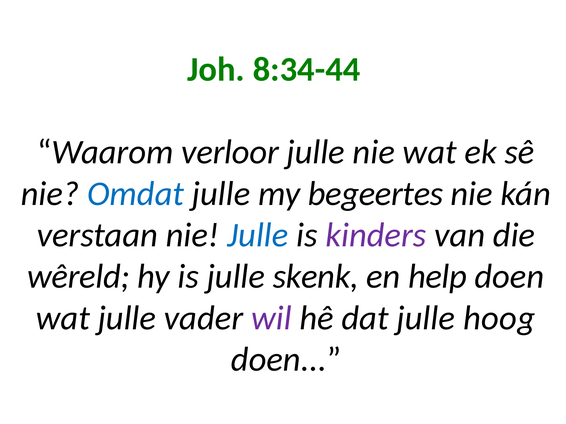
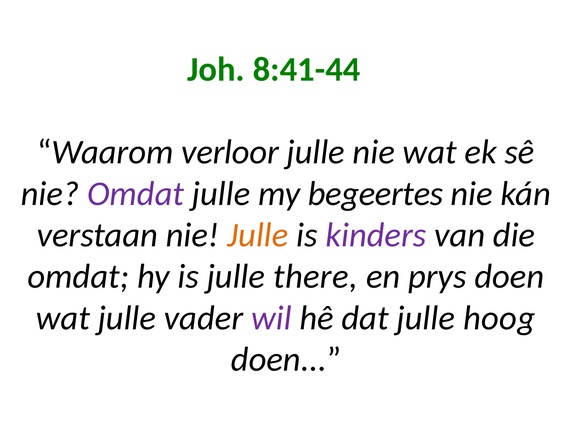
8:34-44: 8:34-44 -> 8:41-44 (307, 69)
Omdat colour: blue -> purple (136, 194)
Julle colour: blue -> orange (258, 235)
wêreld: wêreld -> omdat (78, 277)
skenk: skenk -> there (315, 277)
help: help -> prys (437, 277)
